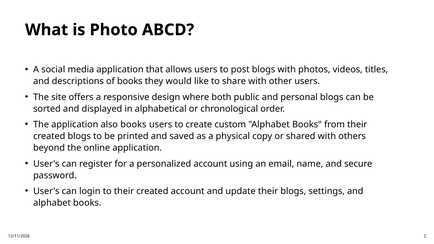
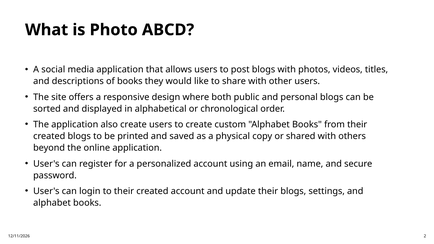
also books: books -> create (133, 125)
